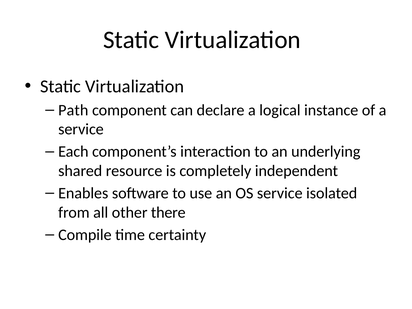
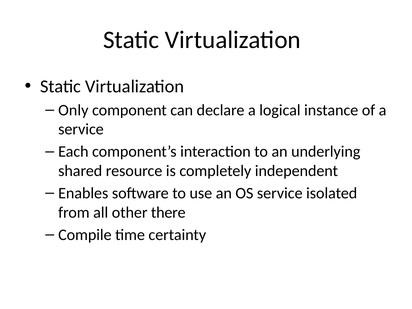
Path: Path -> Only (73, 110)
